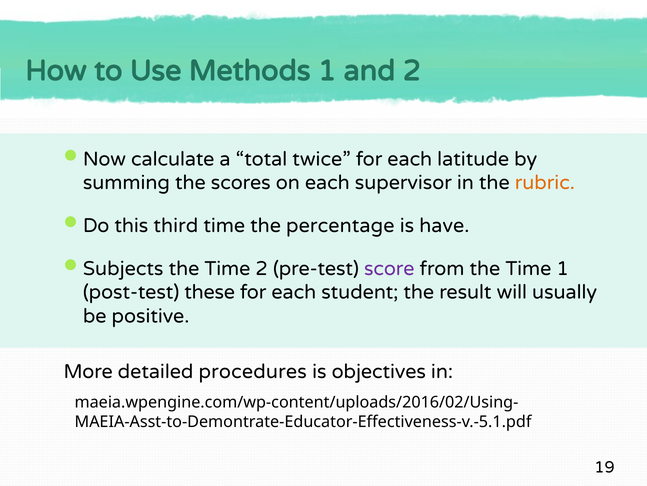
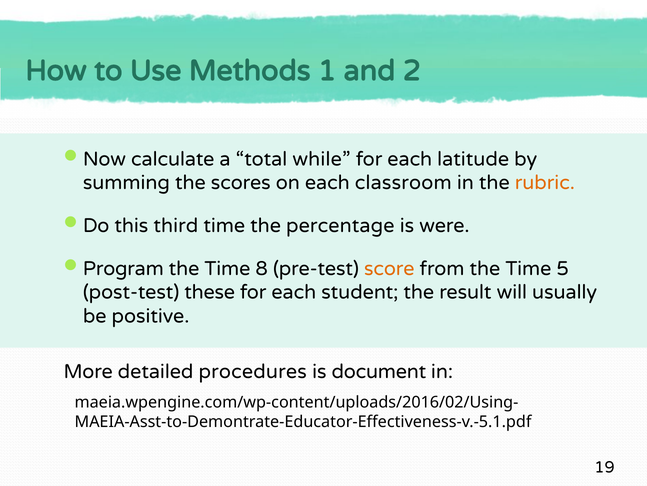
twice: twice -> while (321, 159)
supervisor: supervisor -> classroom (403, 183)
have: have -> were (444, 225)
Subjects: Subjects -> Program (123, 268)
Time 2: 2 -> 8 (262, 268)
score colour: purple -> orange (389, 268)
Time 1: 1 -> 5 (563, 268)
objectives: objectives -> document (379, 371)
